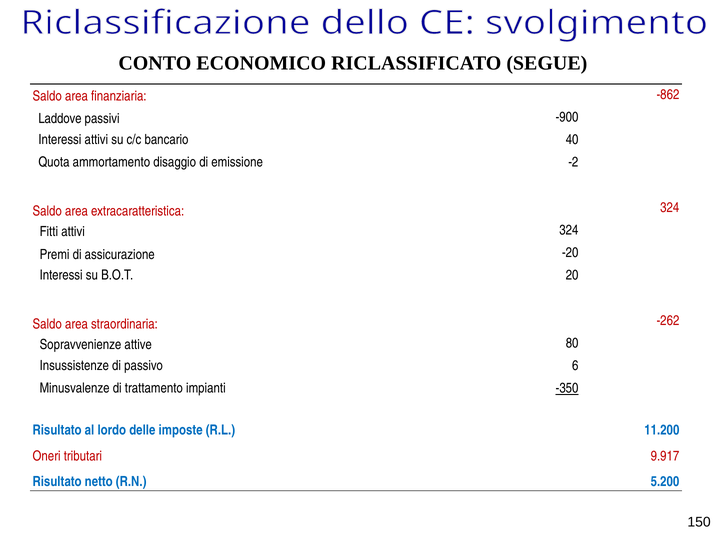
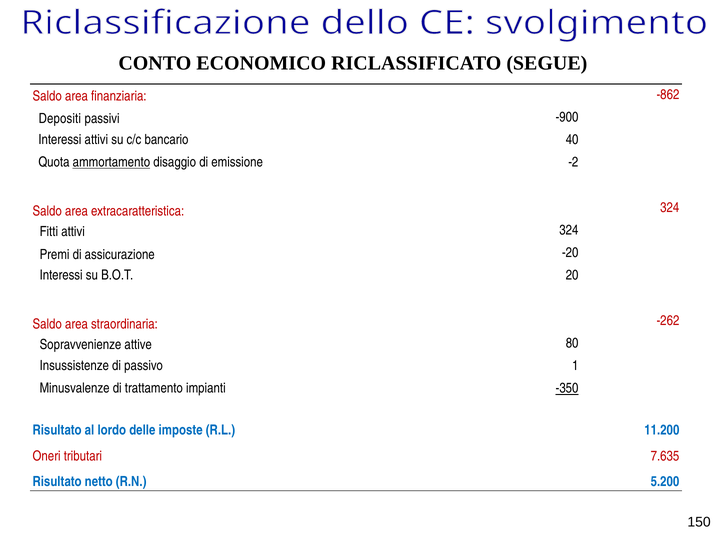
Laddove: Laddove -> Depositi (60, 119)
ammortamento underline: none -> present (111, 162)
6: 6 -> 1 (575, 365)
9.917: 9.917 -> 7.635 (665, 456)
